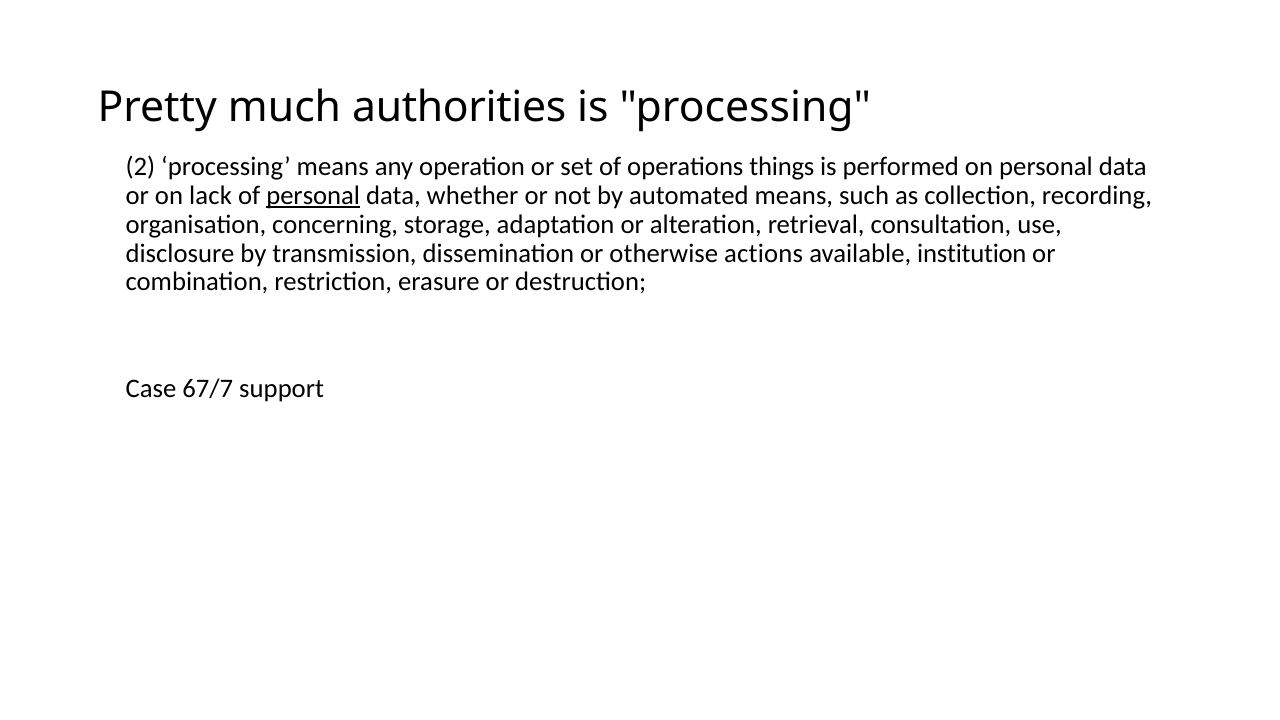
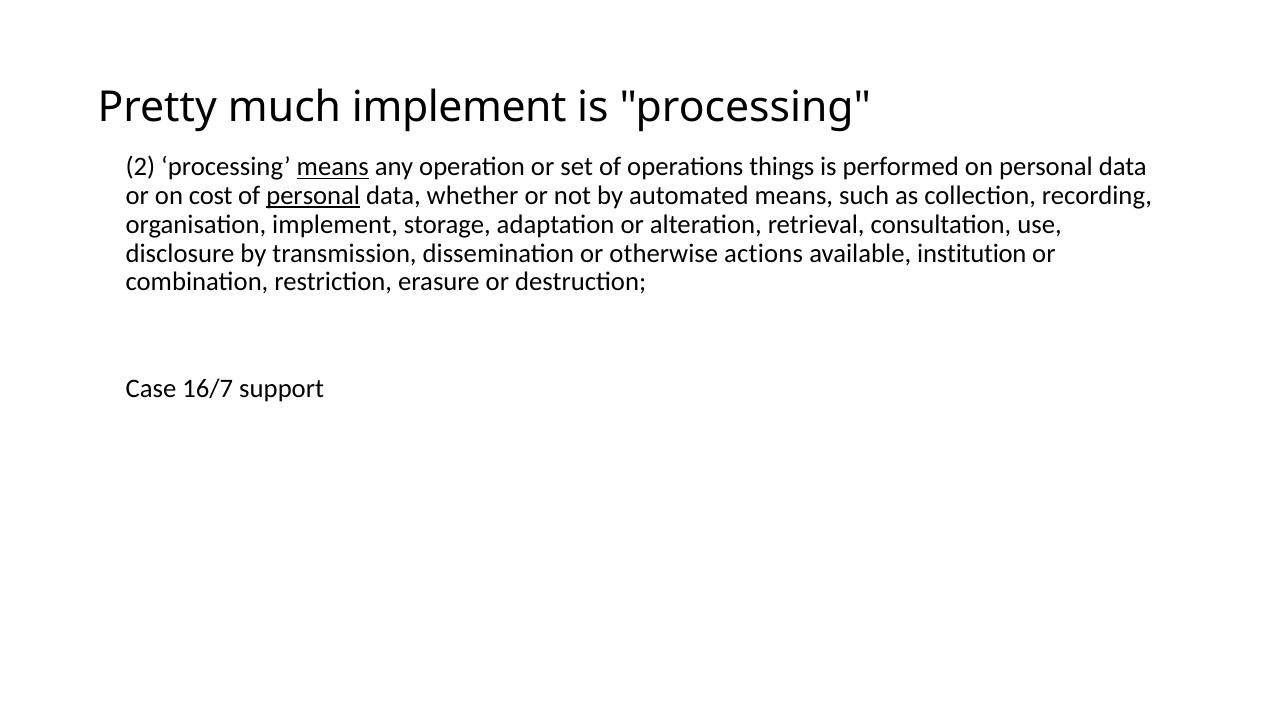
much authorities: authorities -> implement (459, 108)
means underline: none -> present (333, 167)
lack: lack -> cost (211, 196)
organisation concerning: concerning -> implement (335, 225)
67/7: 67/7 -> 16/7 (208, 389)
